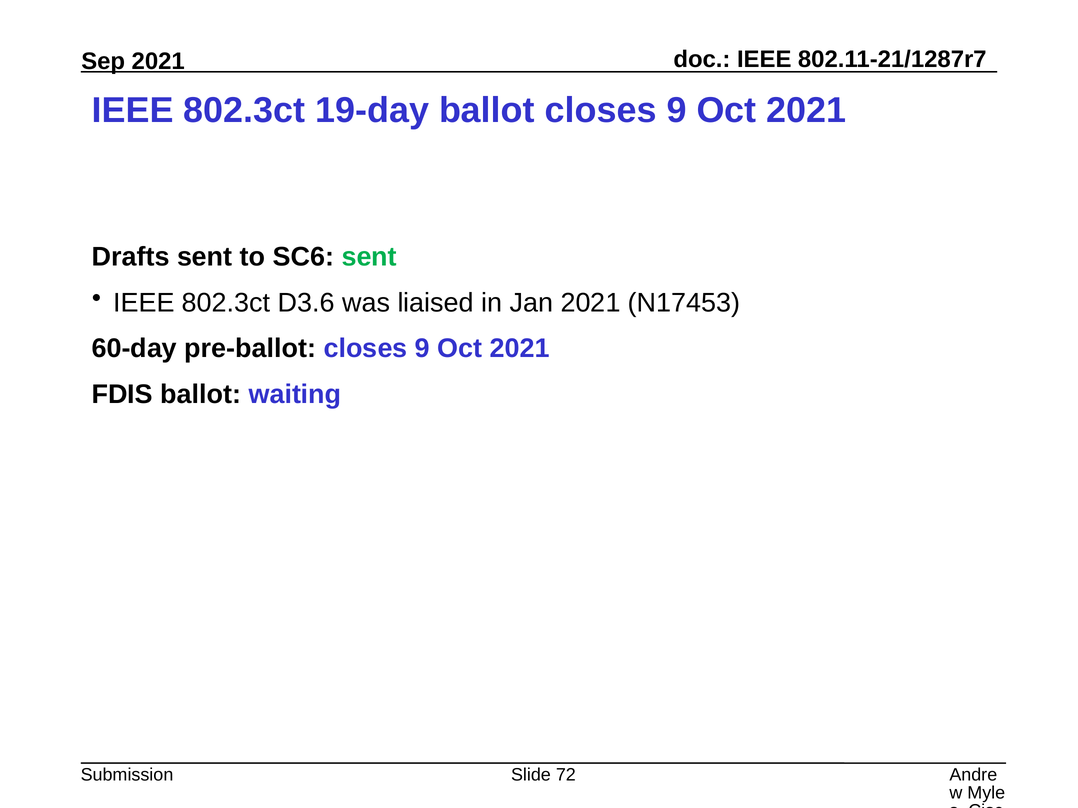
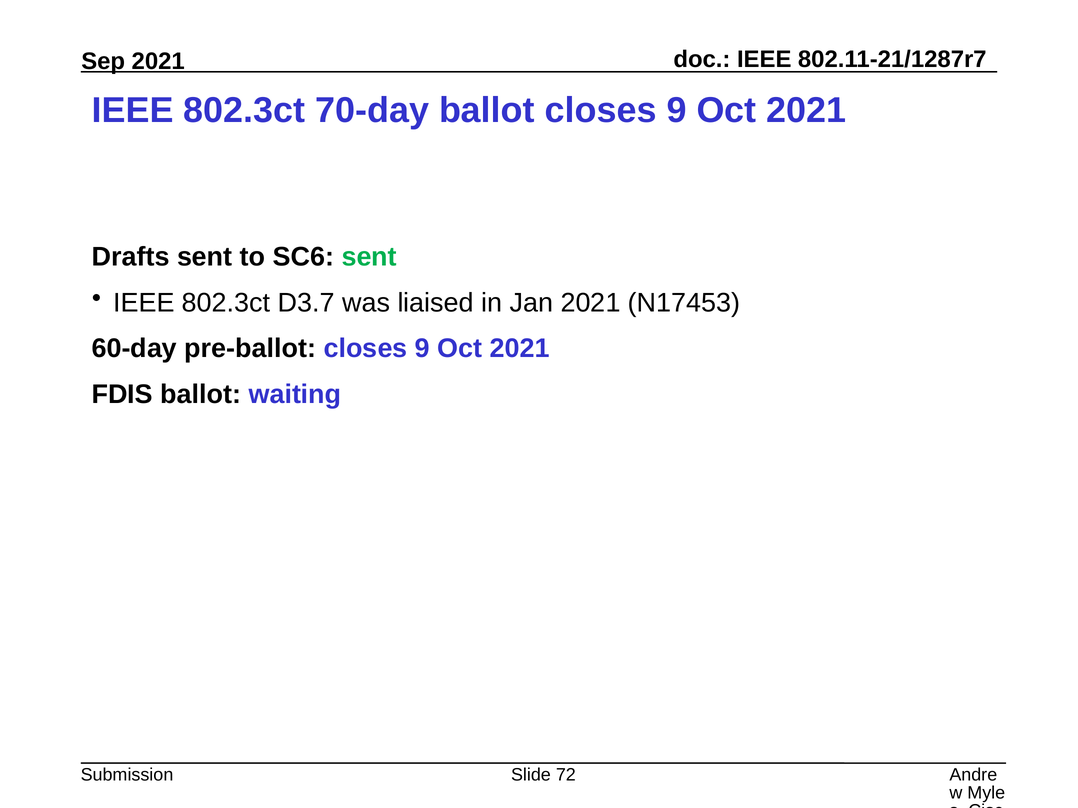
19-day: 19-day -> 70-day (372, 110)
D3.6: D3.6 -> D3.7 (306, 303)
